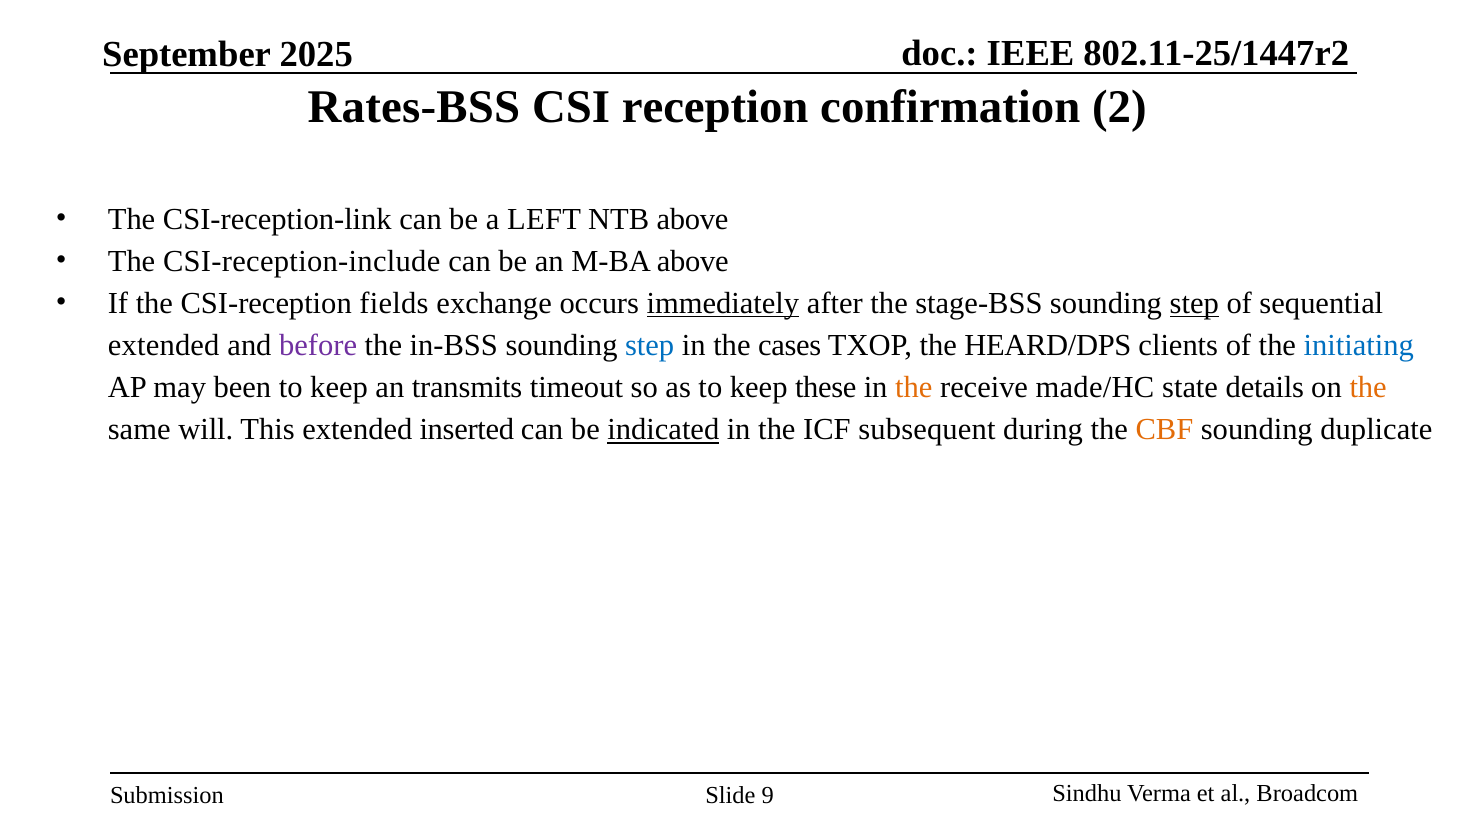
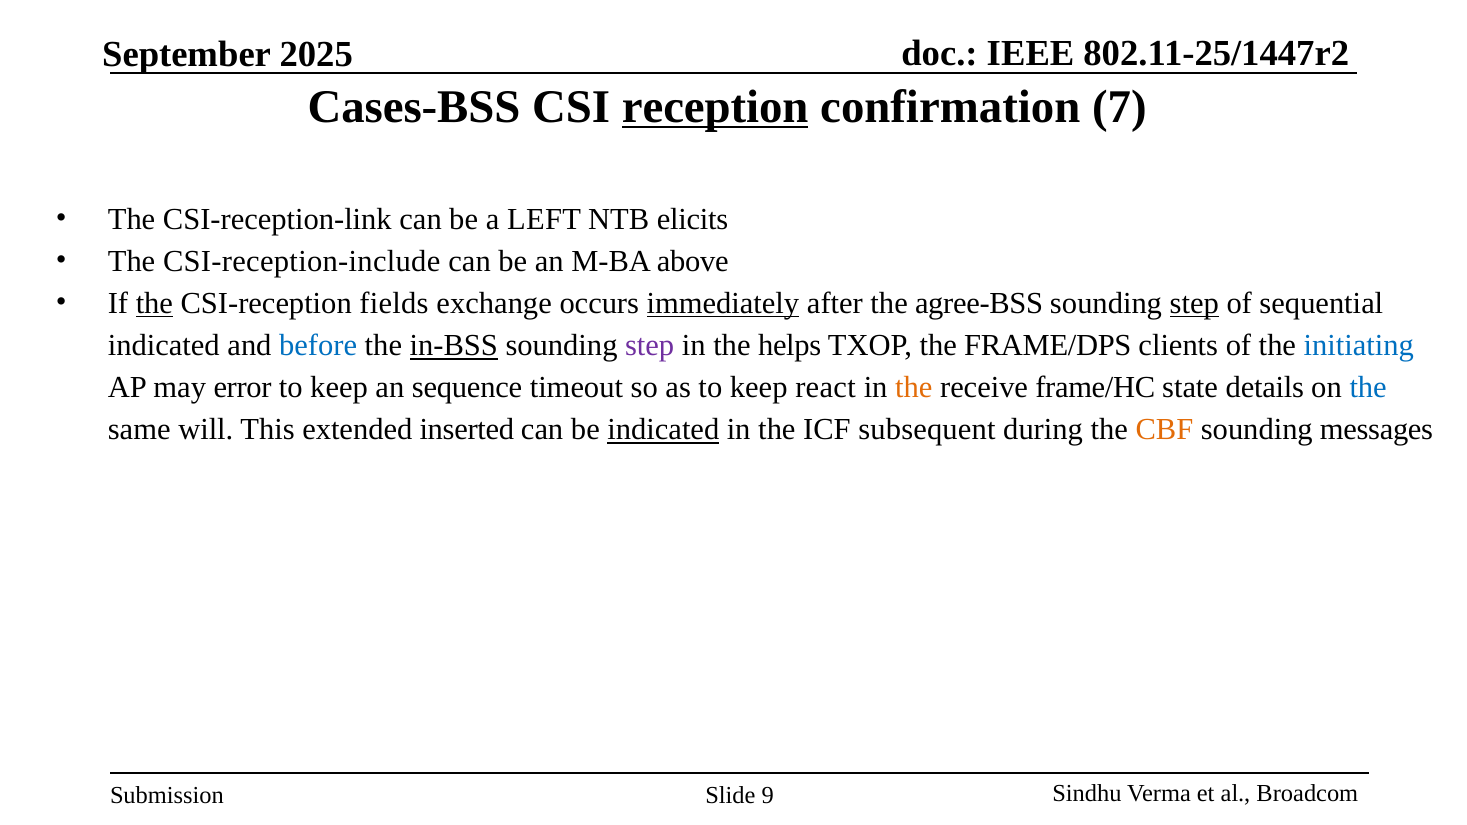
Rates-BSS: Rates-BSS -> Cases-BSS (414, 107)
reception underline: none -> present (715, 107)
2: 2 -> 7 (1119, 107)
NTB above: above -> elicits (693, 219)
the underline: none -> present (154, 303)
stage-BSS: stage-BSS -> agree-BSS (979, 303)
extended: extended -> indicated (164, 346)
before colour: purple -> blue (318, 346)
in-BSS underline: none -> present (454, 346)
step colour: blue -> purple (650, 346)
cases: cases -> helps (790, 346)
HEARD/DPS: HEARD/DPS -> FRAME/DPS (1048, 346)
been: been -> error (243, 388)
transmits: transmits -> sequence (467, 388)
these: these -> react (825, 388)
made/HC: made/HC -> frame/HC (1095, 388)
the colour: orange -> blue (1368, 388)
duplicate: duplicate -> messages (1377, 430)
